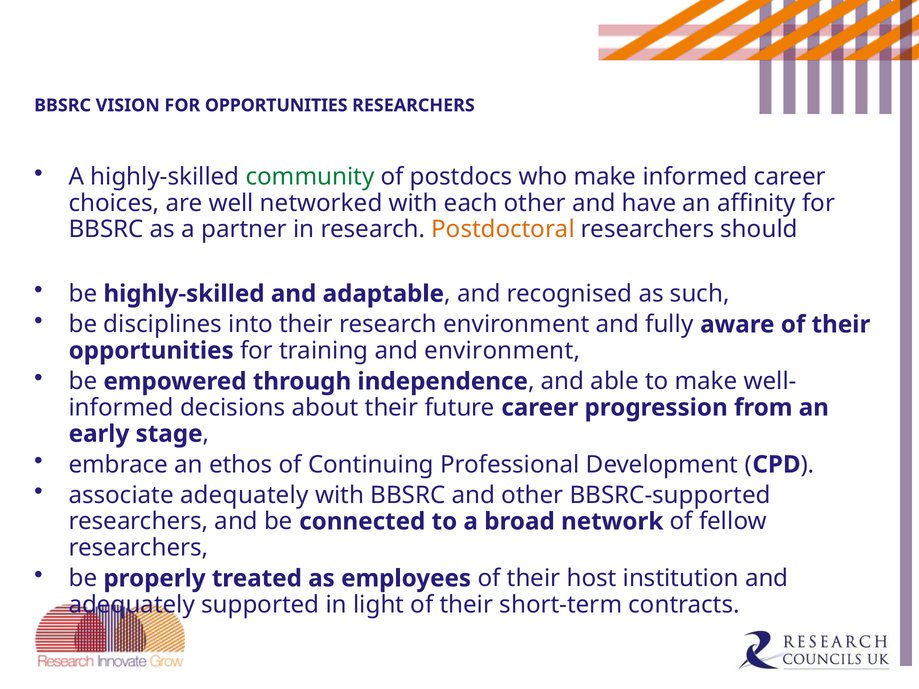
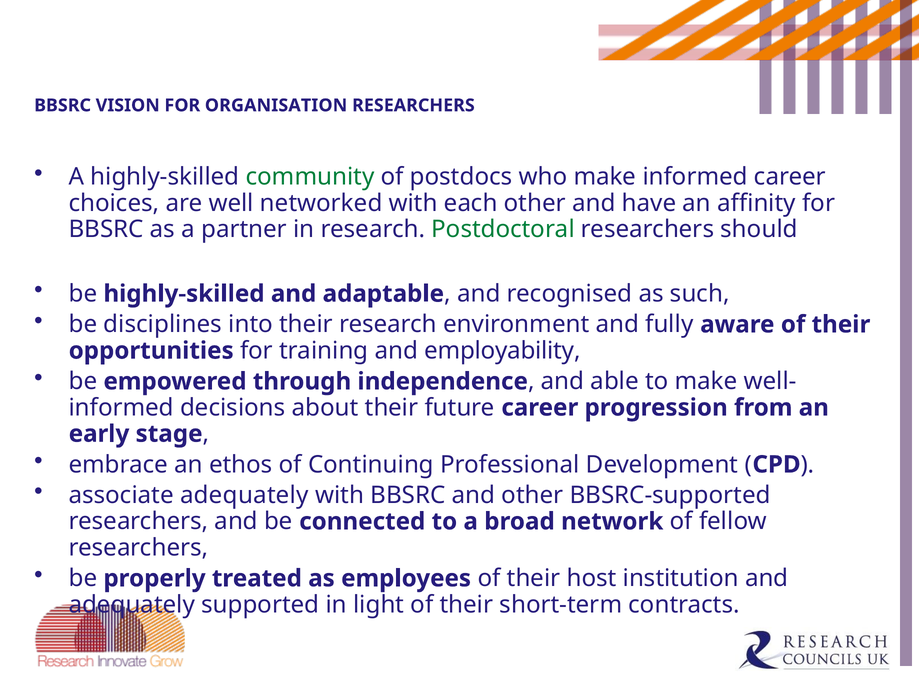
FOR OPPORTUNITIES: OPPORTUNITIES -> ORGANISATION (276, 105)
Postdoctoral colour: orange -> green (503, 229)
and environment: environment -> employability (502, 351)
